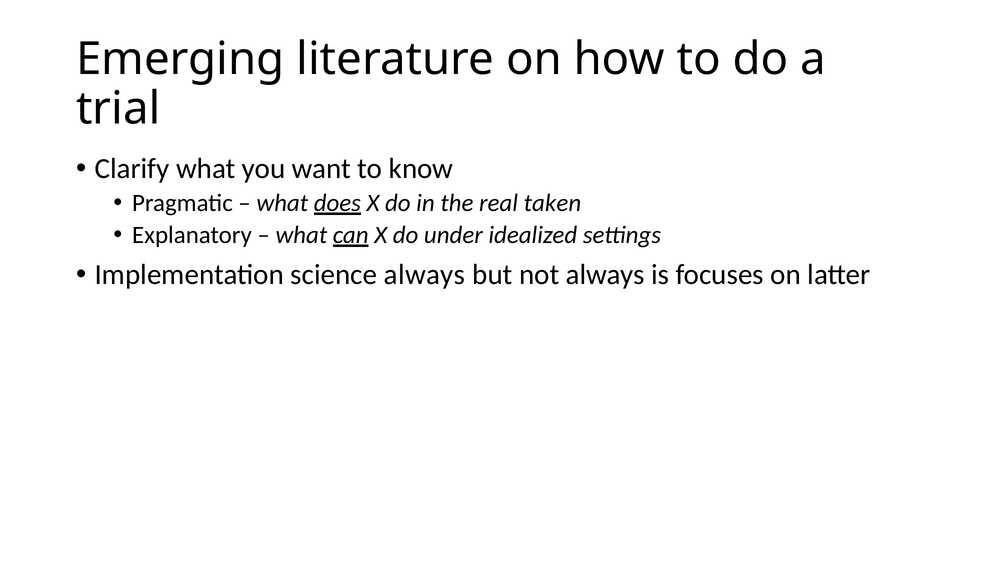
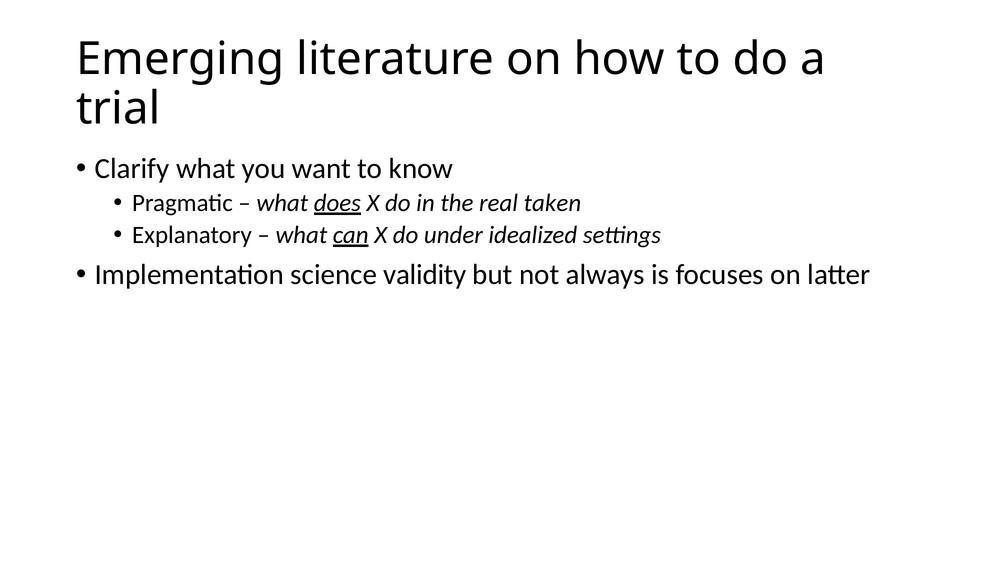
science always: always -> validity (425, 274)
